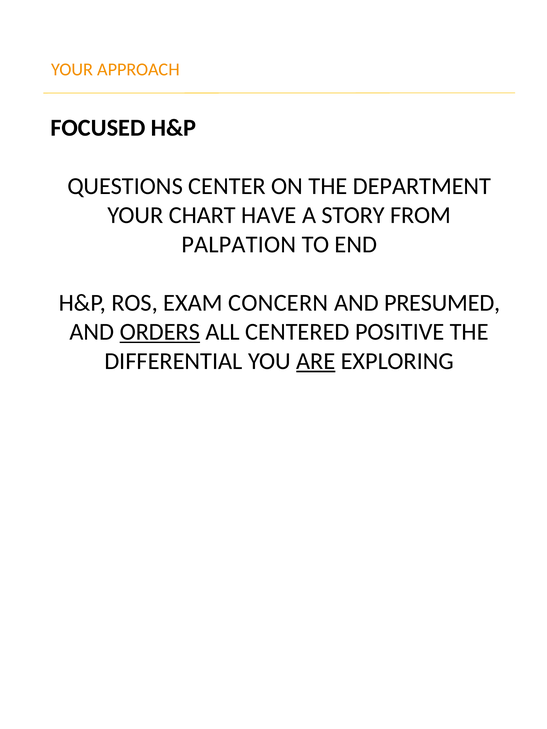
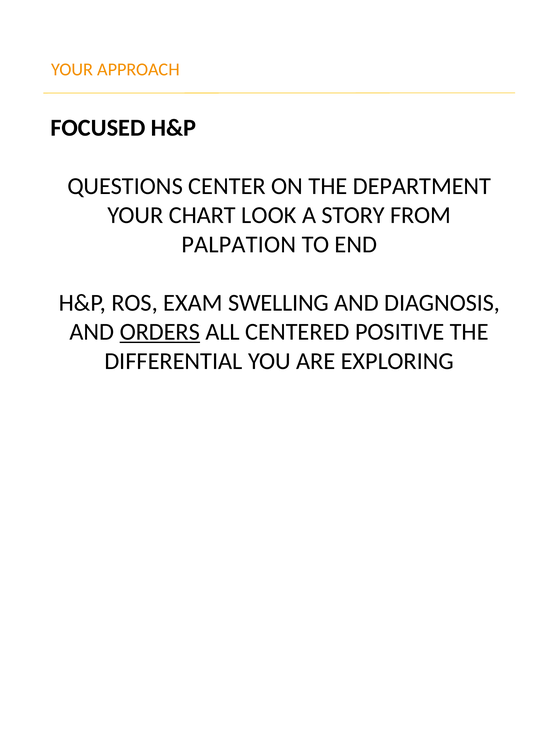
HAVE: HAVE -> LOOK (269, 215)
CONCERN: CONCERN -> SWELLING (278, 303)
PRESUMED: PRESUMED -> DIAGNOSIS (442, 303)
ARE underline: present -> none (316, 361)
